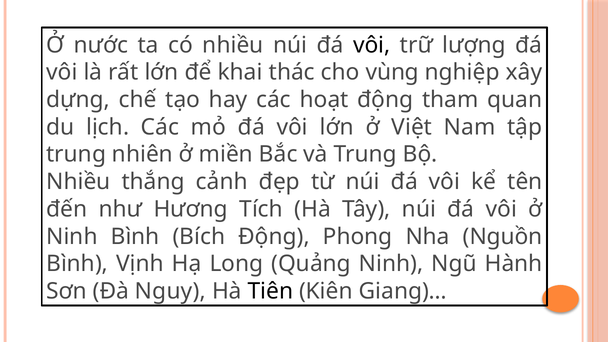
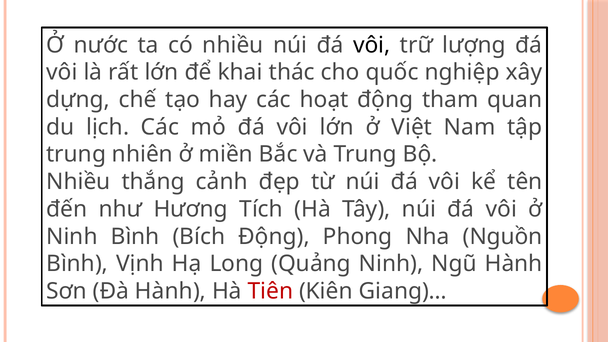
vùng: vùng -> quốc (392, 72)
Đà Nguy: Nguy -> Hành (171, 291)
Tiên colour: black -> red (270, 291)
